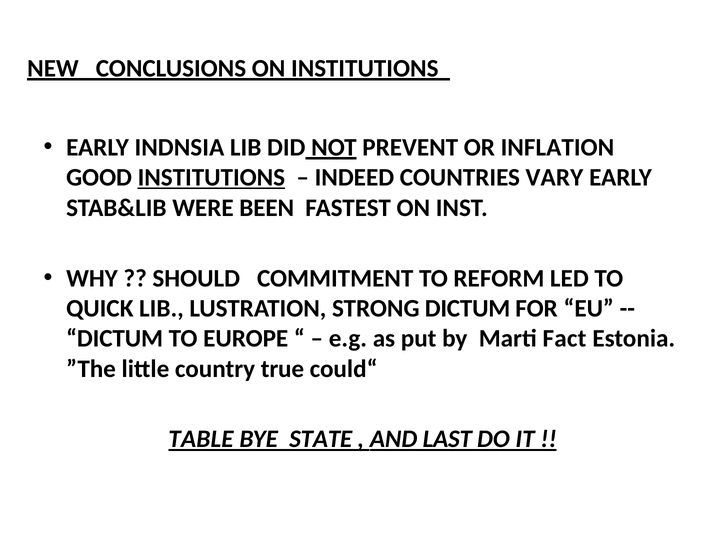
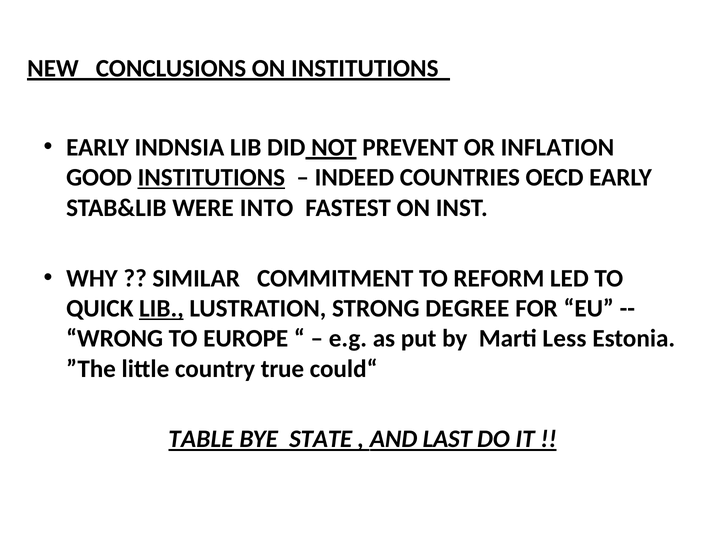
VARY: VARY -> OECD (555, 178)
BEEN: BEEN -> INTO (267, 208)
SHOULD: SHOULD -> SIMILAR (196, 278)
LIB underline: none -> present (161, 308)
STRONG DICTUM: DICTUM -> DEGREE (467, 308)
DICTUM: DICTUM -> WRONG (115, 338)
Fact: Fact -> Less (564, 338)
